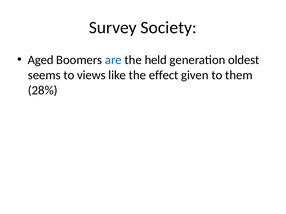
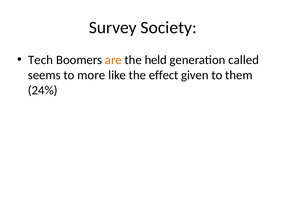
Aged: Aged -> Tech (41, 60)
are colour: blue -> orange (113, 60)
oldest: oldest -> called (244, 60)
views: views -> more (91, 75)
28%: 28% -> 24% (43, 91)
